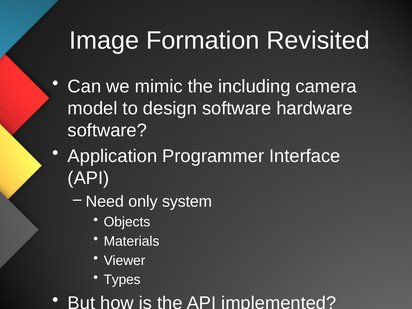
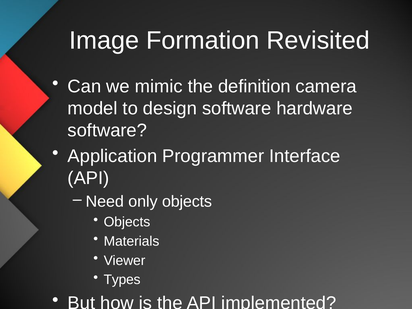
including: including -> definition (254, 86)
only system: system -> objects (187, 202)
